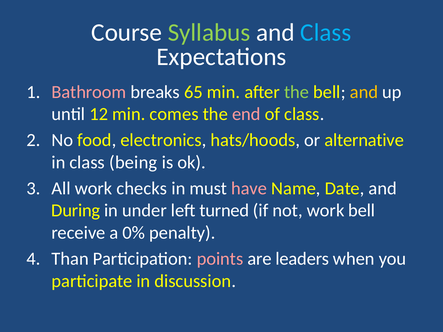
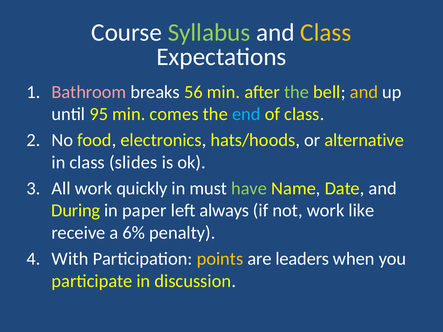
Class colour: light blue -> yellow (326, 33)
65: 65 -> 56 (193, 92)
12: 12 -> 95 (99, 114)
end colour: pink -> light blue (246, 114)
being: being -> slides (133, 162)
checks: checks -> quickly (142, 189)
have colour: pink -> light green (249, 189)
under: under -> paper (144, 211)
turned: turned -> always (224, 211)
work bell: bell -> like (362, 211)
0%: 0% -> 6% (134, 233)
Than: Than -> With (70, 259)
points colour: pink -> yellow (220, 259)
